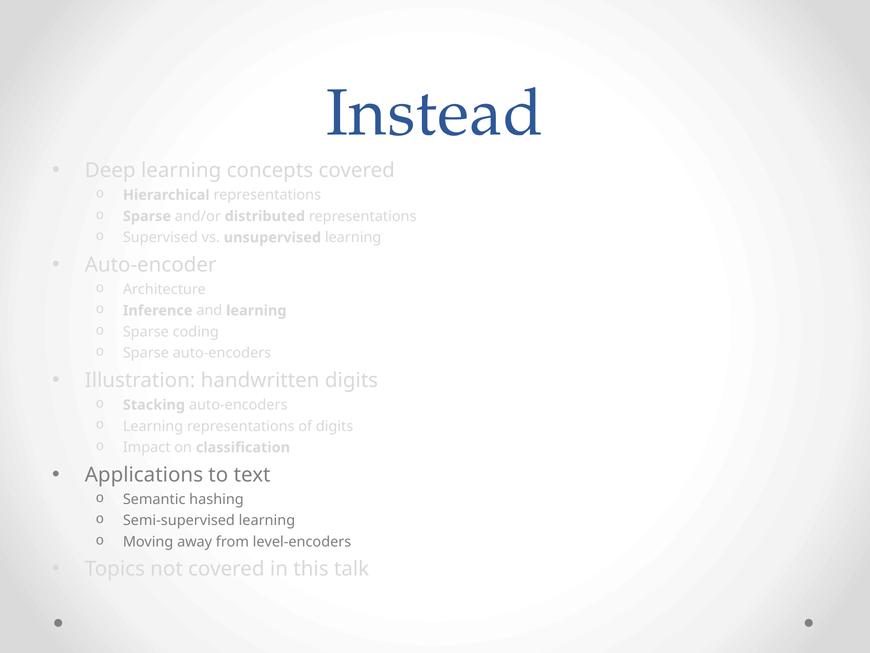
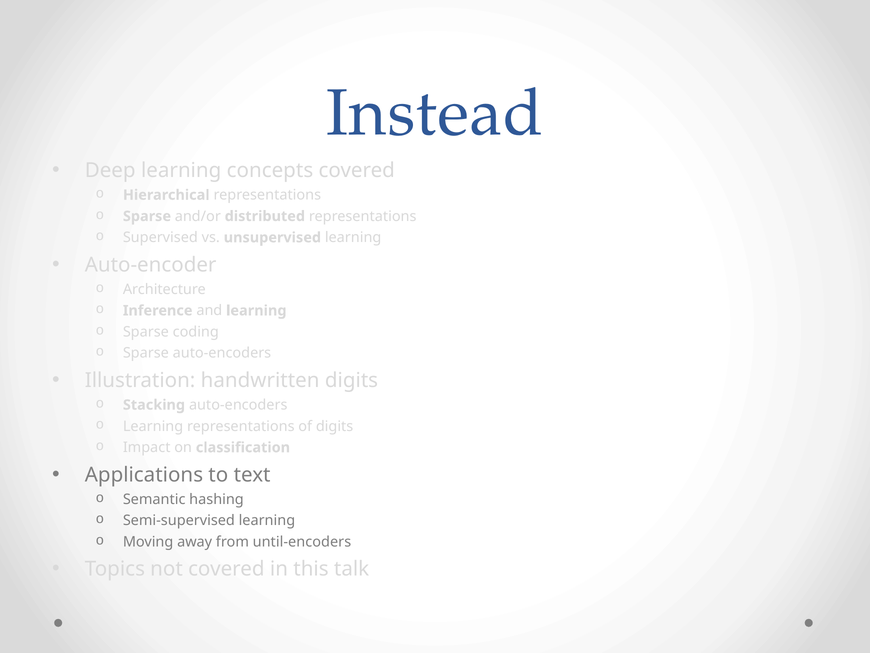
level-encoders: level-encoders -> until-encoders (302, 541)
